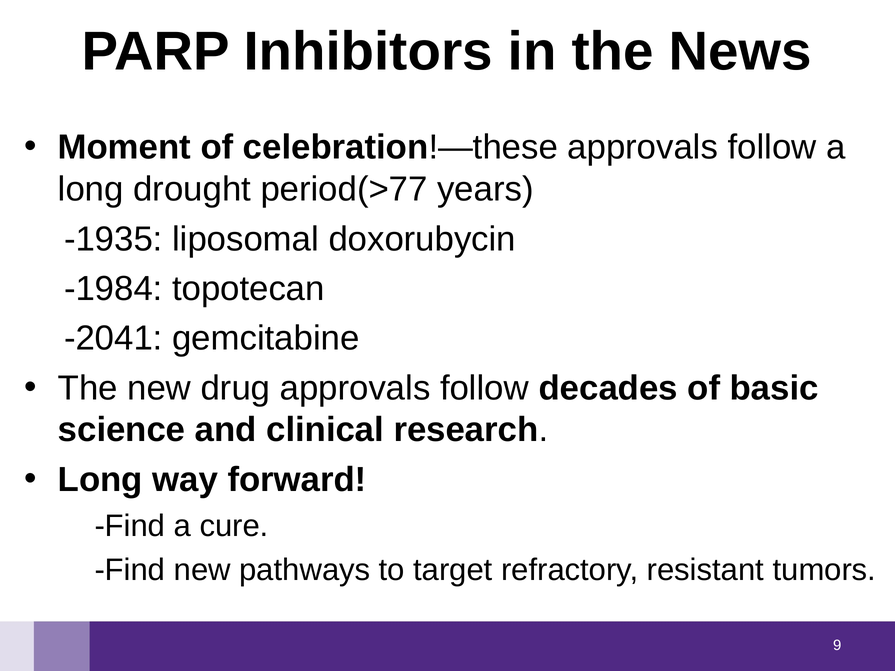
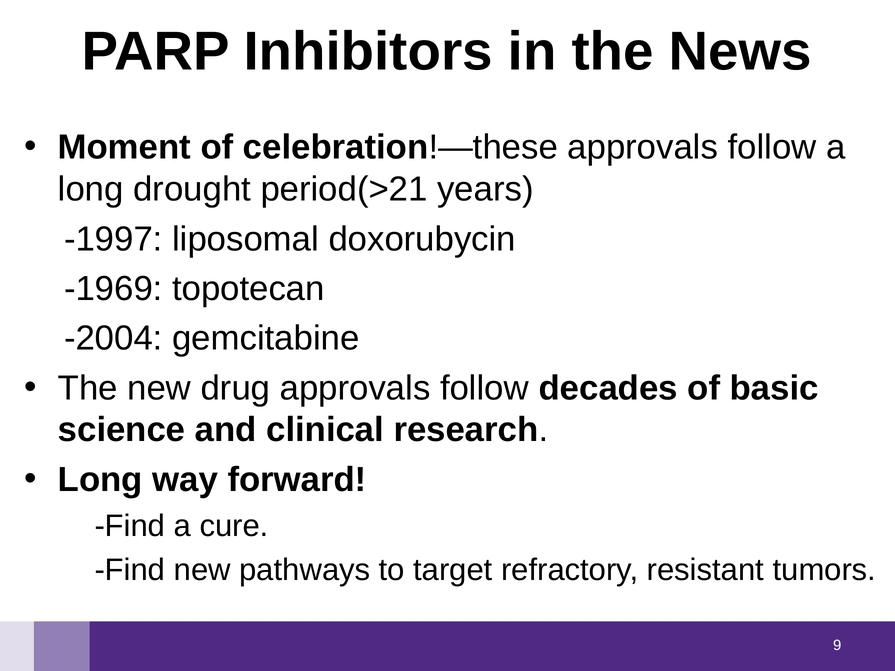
period(>77: period(>77 -> period(>21 (344, 189)
-1935: -1935 -> -1997 (113, 239)
-1984: -1984 -> -1969 (113, 289)
-2041: -2041 -> -2004 (113, 339)
